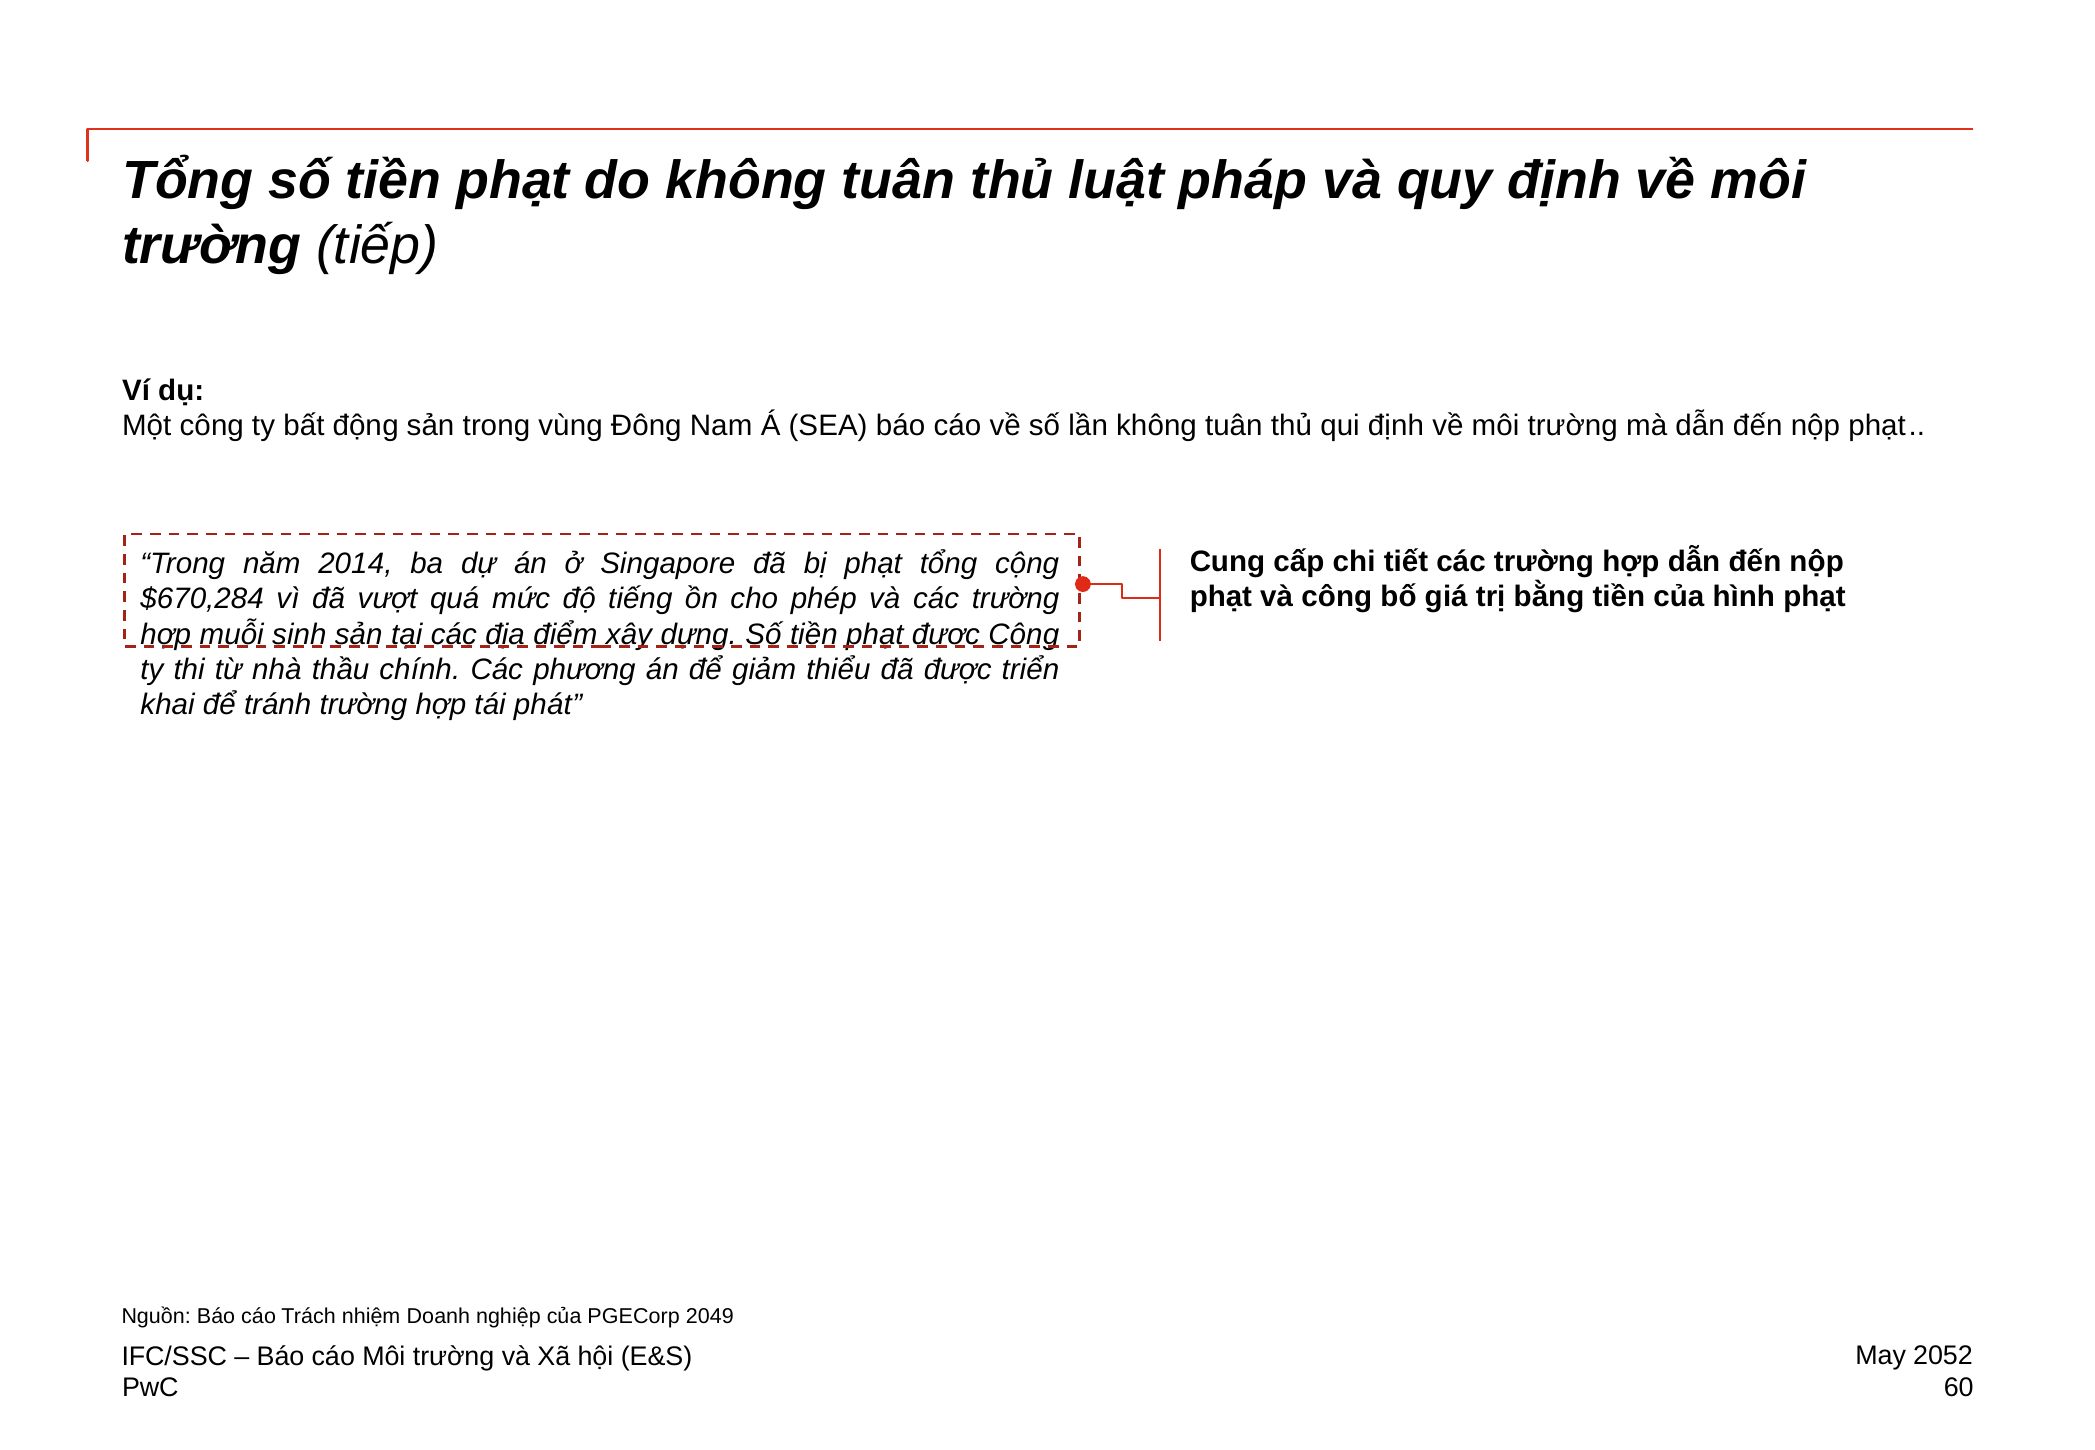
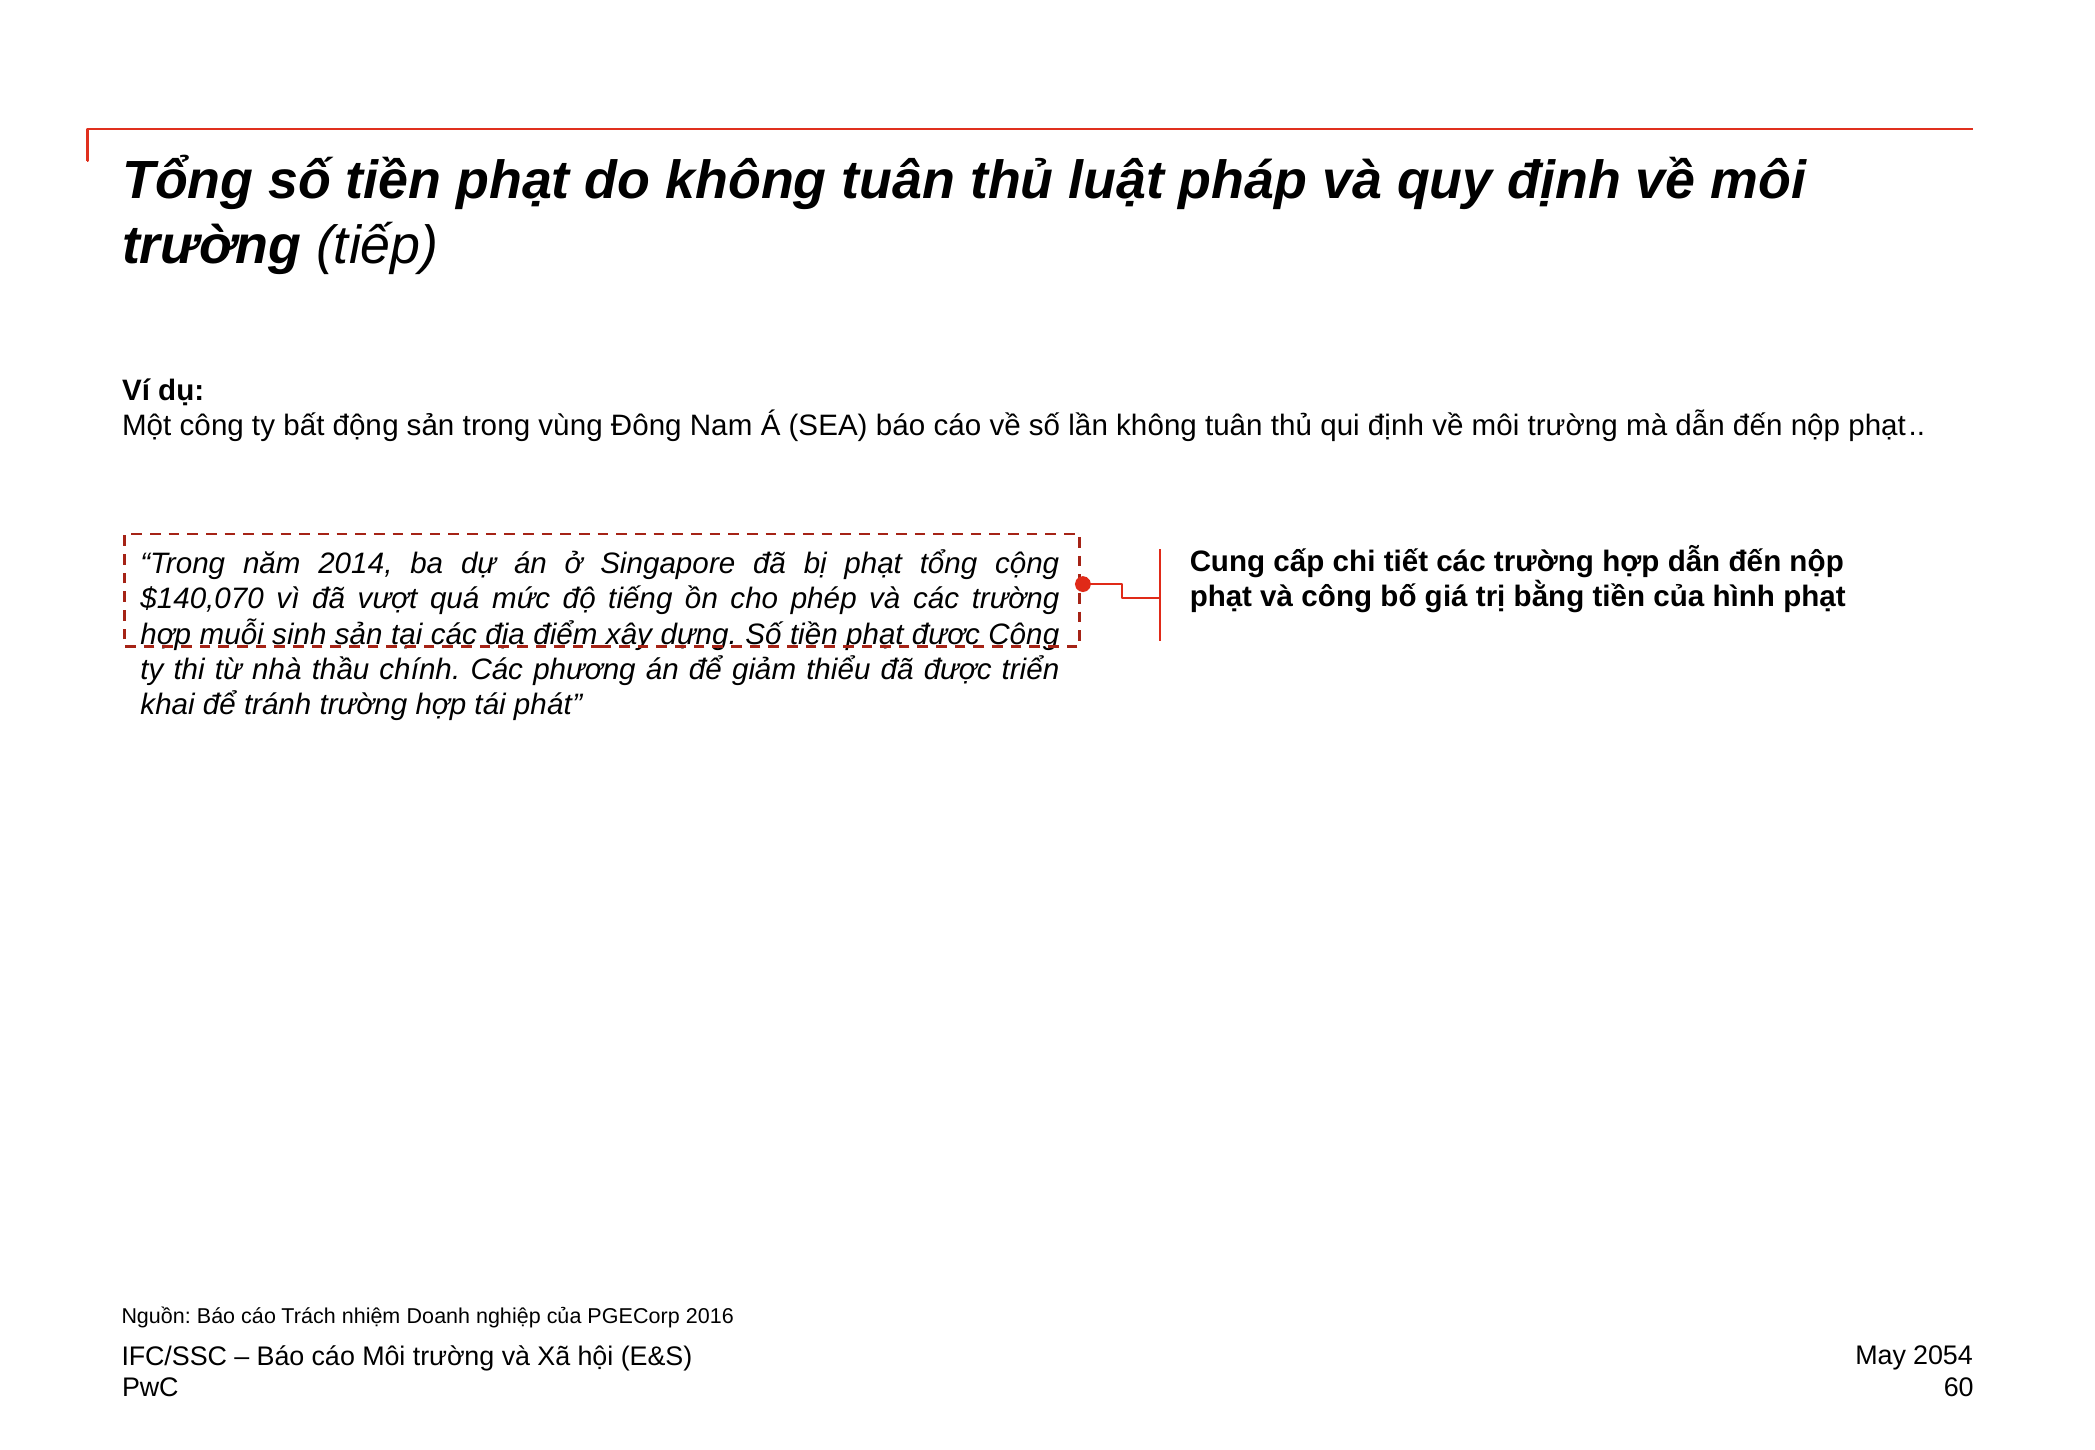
$670,284: $670,284 -> $140,070 (202, 599)
2049: 2049 -> 2016 (710, 1317)
2052: 2052 -> 2054 (1943, 1356)
